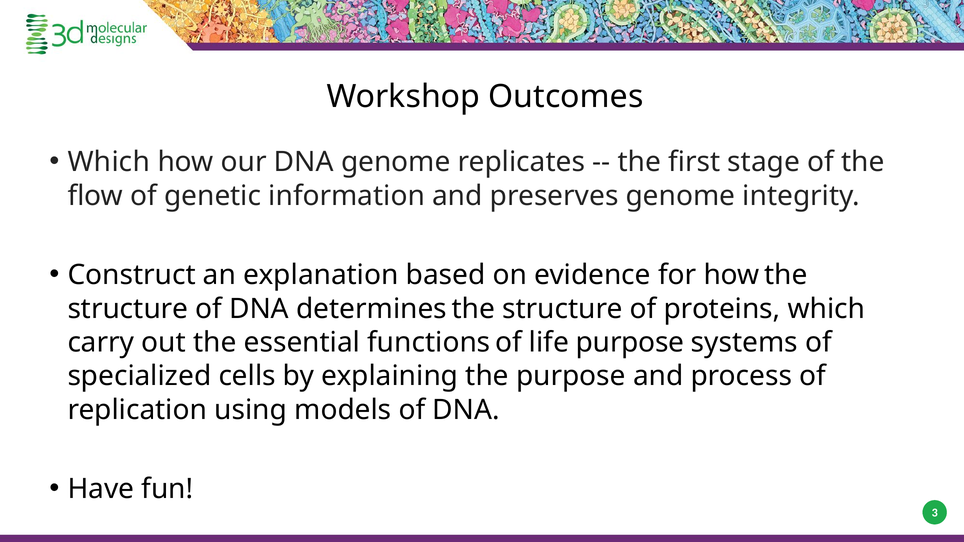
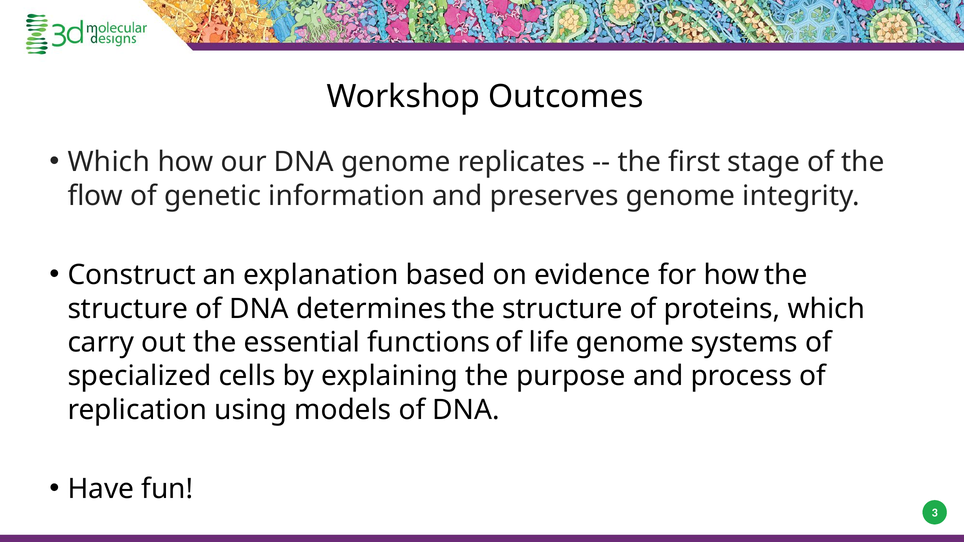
life purpose: purpose -> genome (630, 343)
